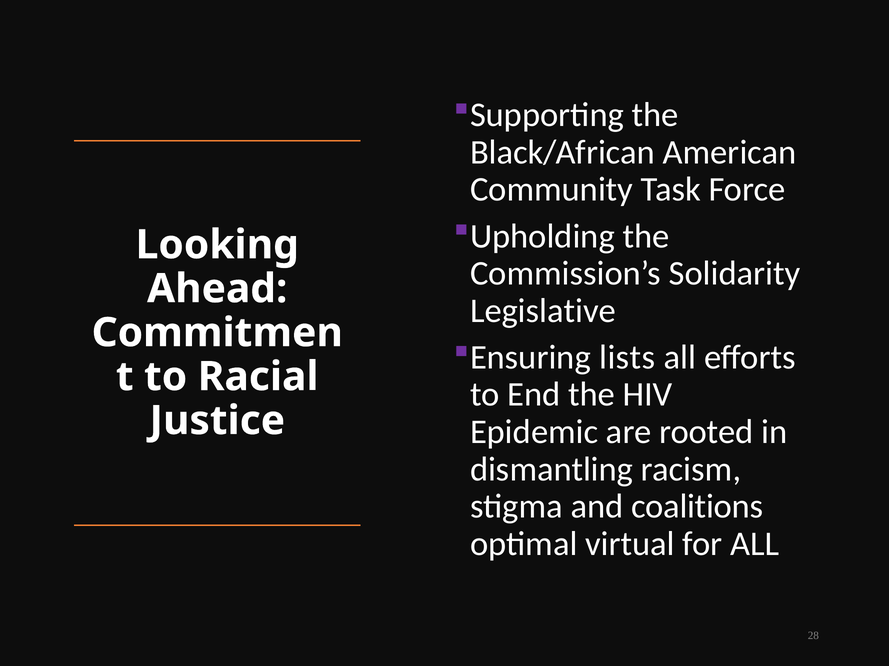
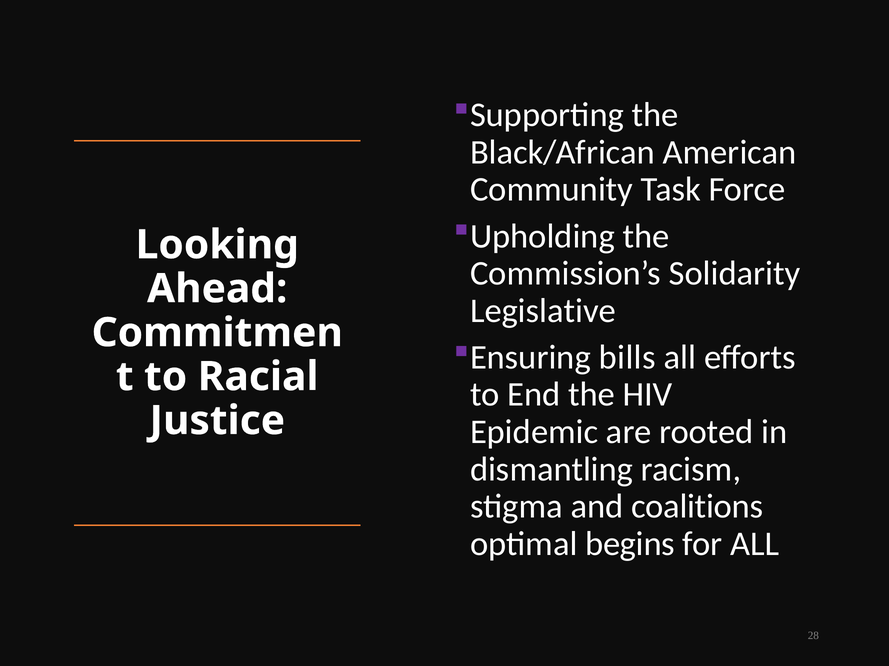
lists: lists -> bills (627, 358)
virtual: virtual -> begins (630, 544)
